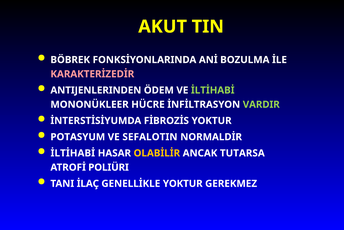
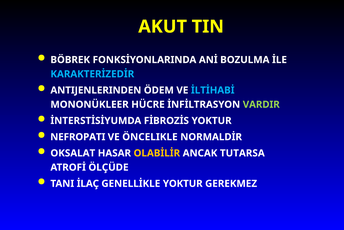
KARAKTERİZEDİR colour: pink -> light blue (92, 74)
İLTİHABİ colour: light green -> light blue (213, 90)
POTASYUM: POTASYUM -> NEFROPATI (78, 137)
SEFALOTIN: SEFALOTIN -> ÖNCELIKLE (150, 137)
İLTİHABİ: İLTİHABİ -> OKSALAT (73, 153)
POLIÜRI: POLIÜRI -> ÖLÇÜDE (108, 168)
